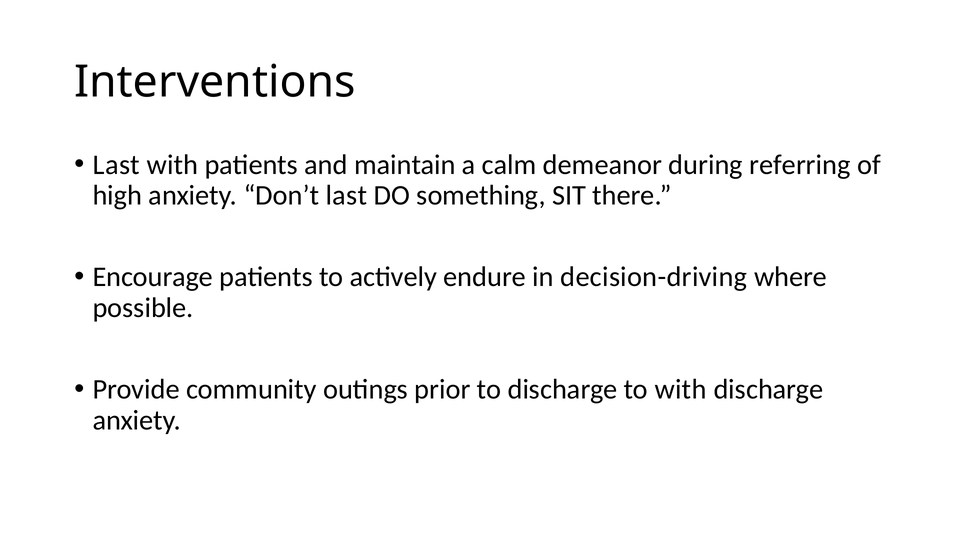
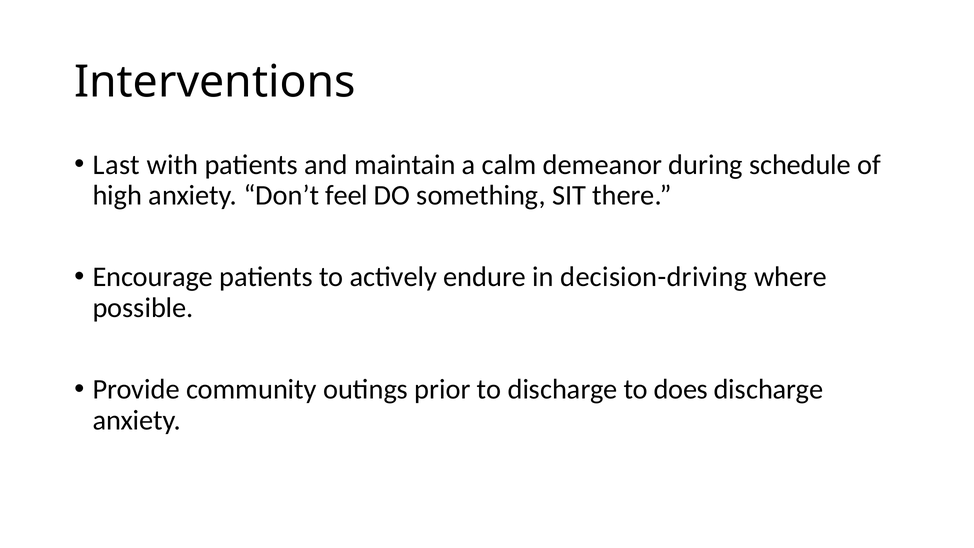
referring: referring -> schedule (800, 165)
Don’t last: last -> feel (347, 195)
to with: with -> does (681, 389)
